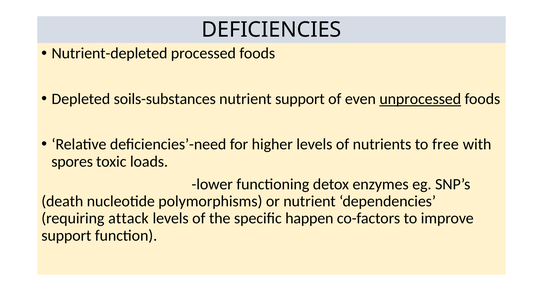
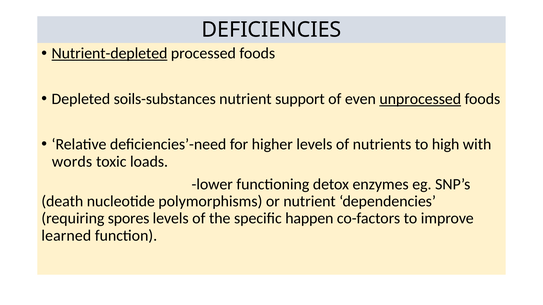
Nutrient-depleted underline: none -> present (109, 54)
free: free -> high (446, 145)
spores: spores -> words (72, 162)
attack: attack -> spores (129, 219)
support: support -> learned (66, 236)
